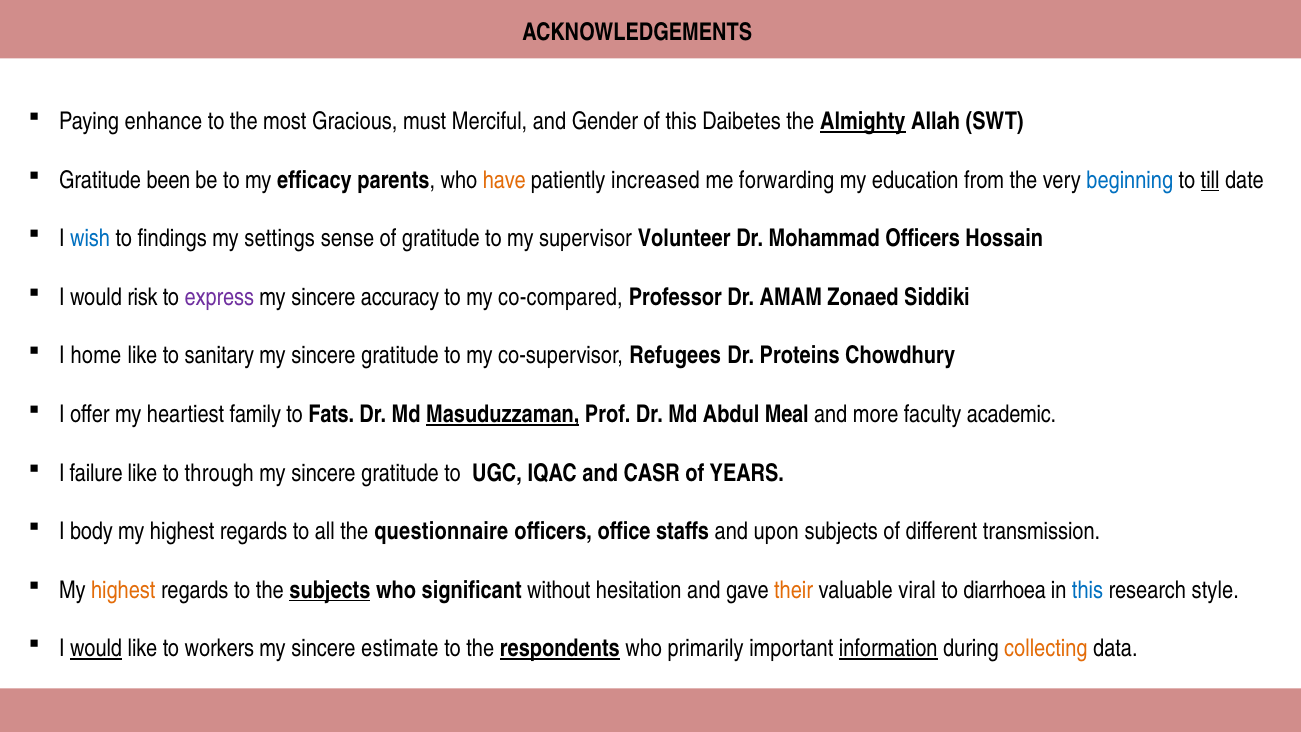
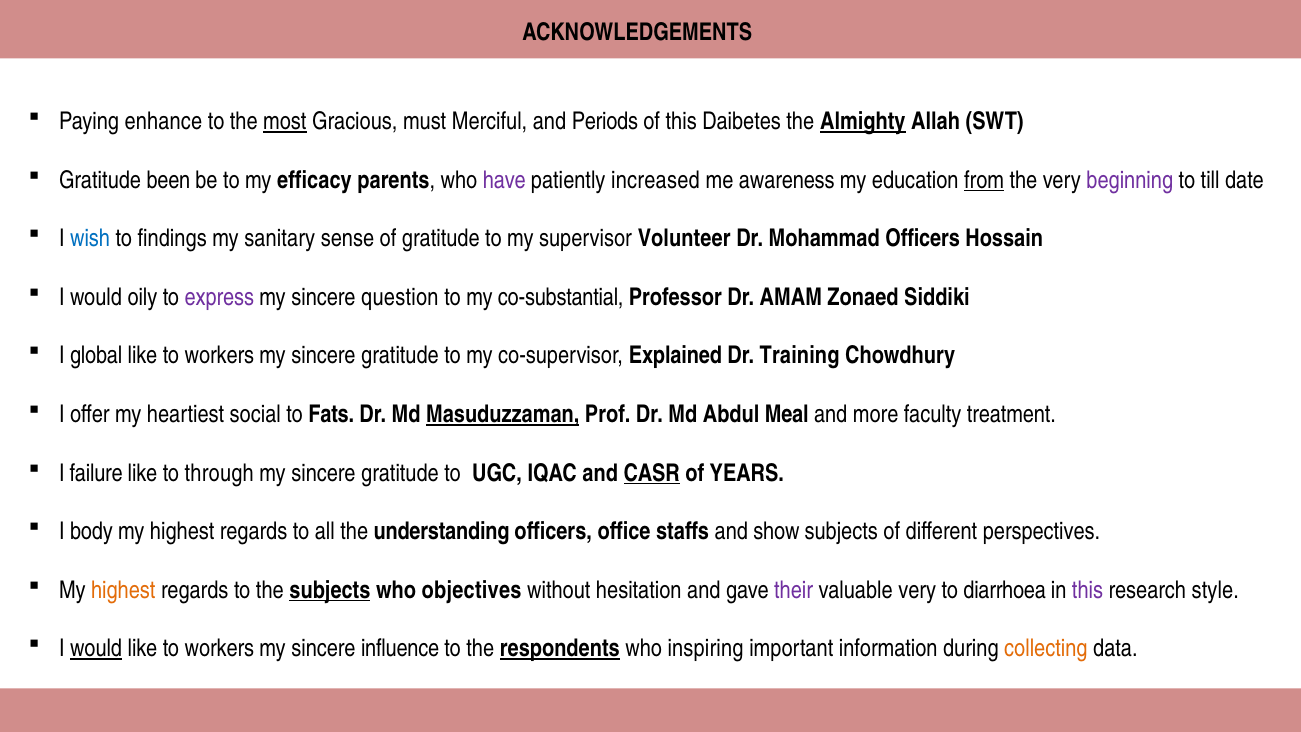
most underline: none -> present (285, 122)
Gender: Gender -> Periods (605, 122)
have colour: orange -> purple (504, 180)
forwarding: forwarding -> awareness (787, 180)
from underline: none -> present (984, 180)
beginning colour: blue -> purple (1130, 180)
till underline: present -> none (1210, 180)
settings: settings -> sanitary (280, 239)
risk: risk -> oily (142, 297)
accuracy: accuracy -> question (400, 297)
co-compared: co-compared -> co-substantial (561, 297)
home: home -> global (96, 356)
sanitary: sanitary -> workers (219, 356)
Refugees: Refugees -> Explained (675, 356)
Proteins: Proteins -> Training (800, 356)
family: family -> social (255, 414)
academic: academic -> treatment (1011, 414)
CASR underline: none -> present (652, 473)
questionnaire: questionnaire -> understanding (442, 531)
upon: upon -> show (776, 531)
transmission: transmission -> perspectives (1042, 531)
significant: significant -> objectives (472, 590)
their colour: orange -> purple (794, 590)
valuable viral: viral -> very (917, 590)
this colour: blue -> purple (1088, 590)
estimate: estimate -> influence (400, 649)
primarily: primarily -> inspiring (706, 649)
information underline: present -> none (888, 649)
